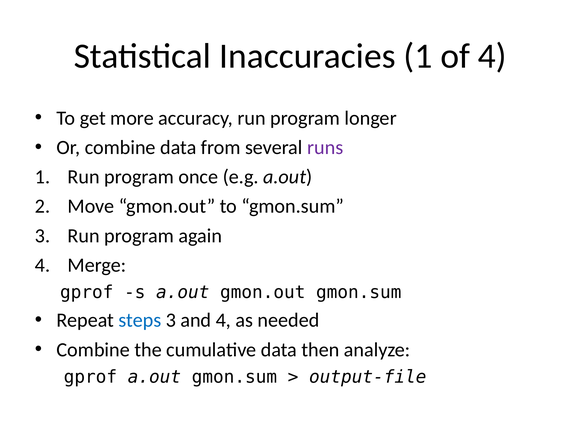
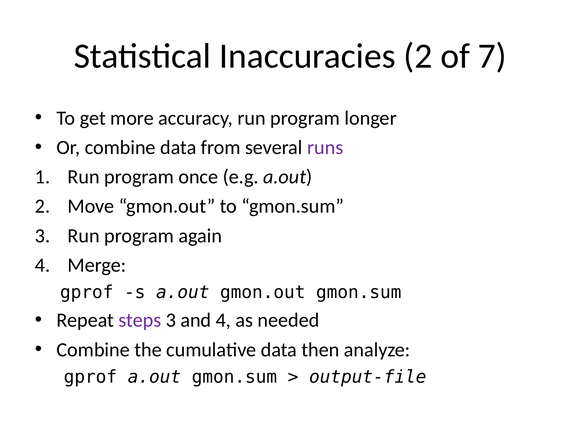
Inaccuracies 1: 1 -> 2 (418, 56)
of 4: 4 -> 7 (492, 56)
steps colour: blue -> purple (140, 320)
